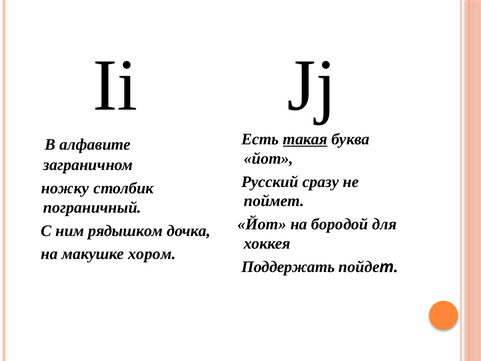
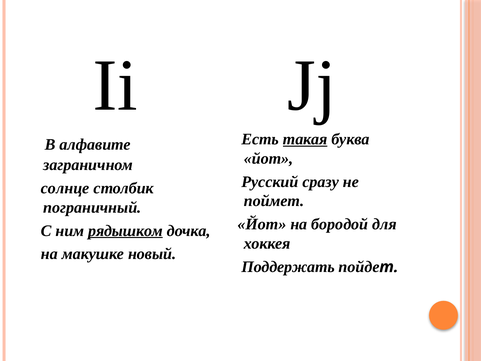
ножку: ножку -> солнце (65, 188)
рядышком underline: none -> present (126, 231)
хором: хором -> новый (152, 254)
